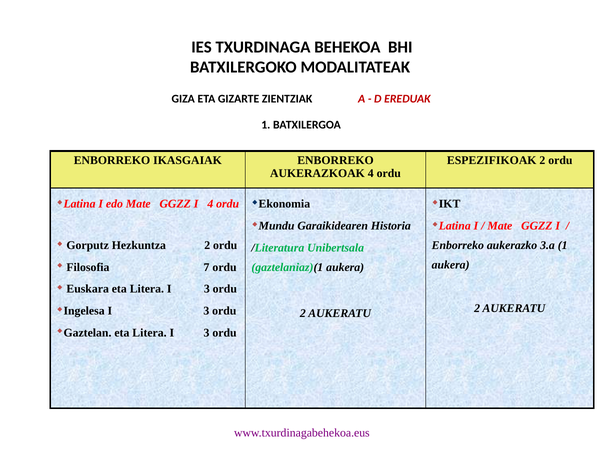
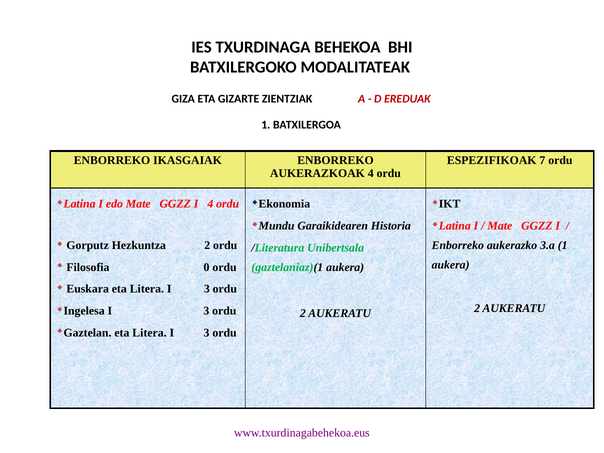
ESPEZIFIKOAK 2: 2 -> 7 (542, 161)
7: 7 -> 0 (207, 267)
